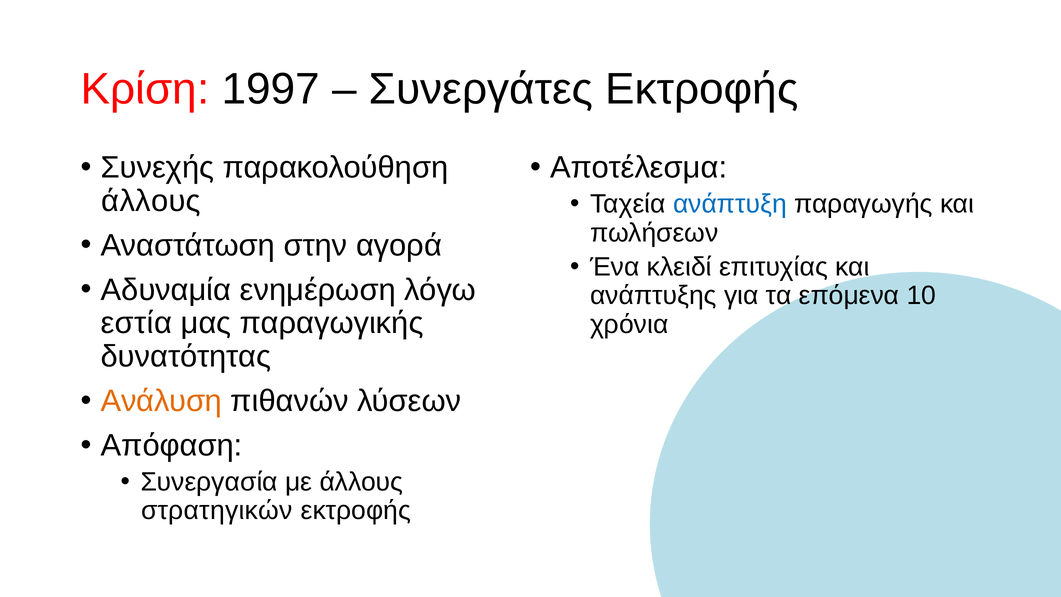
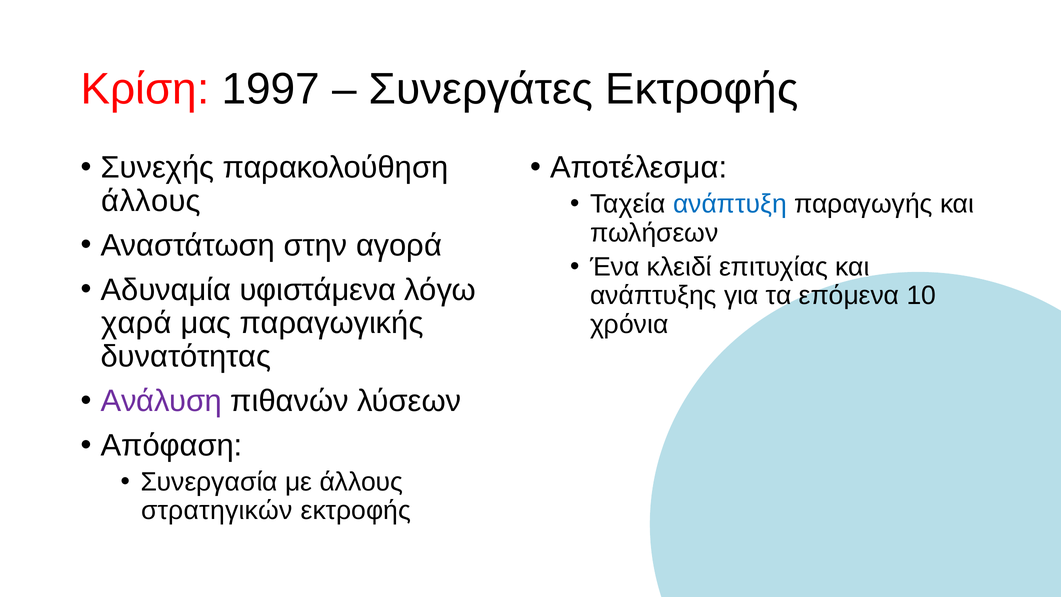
ενημέρωση: ενημέρωση -> υφιστάμενα (318, 290)
εστία: εστία -> χαρά (136, 323)
Ανάλυση colour: orange -> purple (161, 401)
